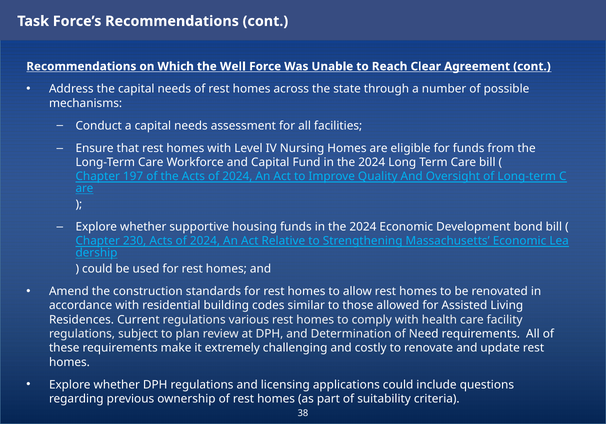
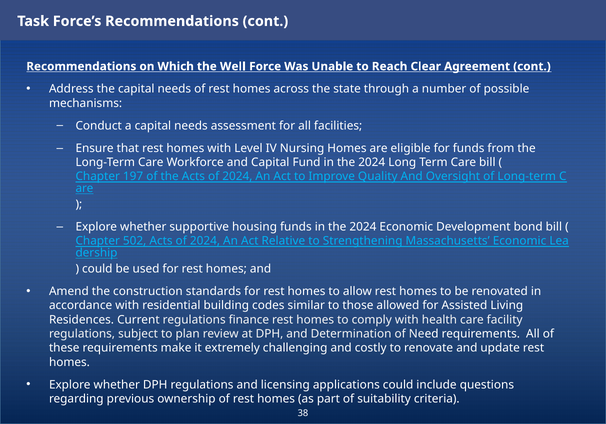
230: 230 -> 502 (135, 241)
various: various -> finance (249, 320)
